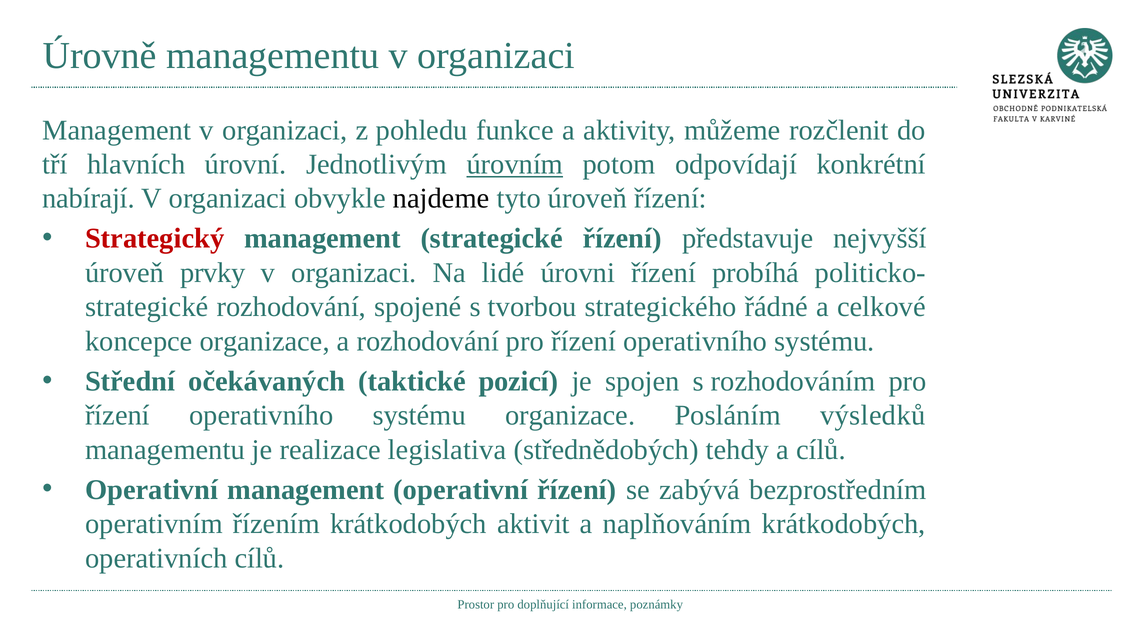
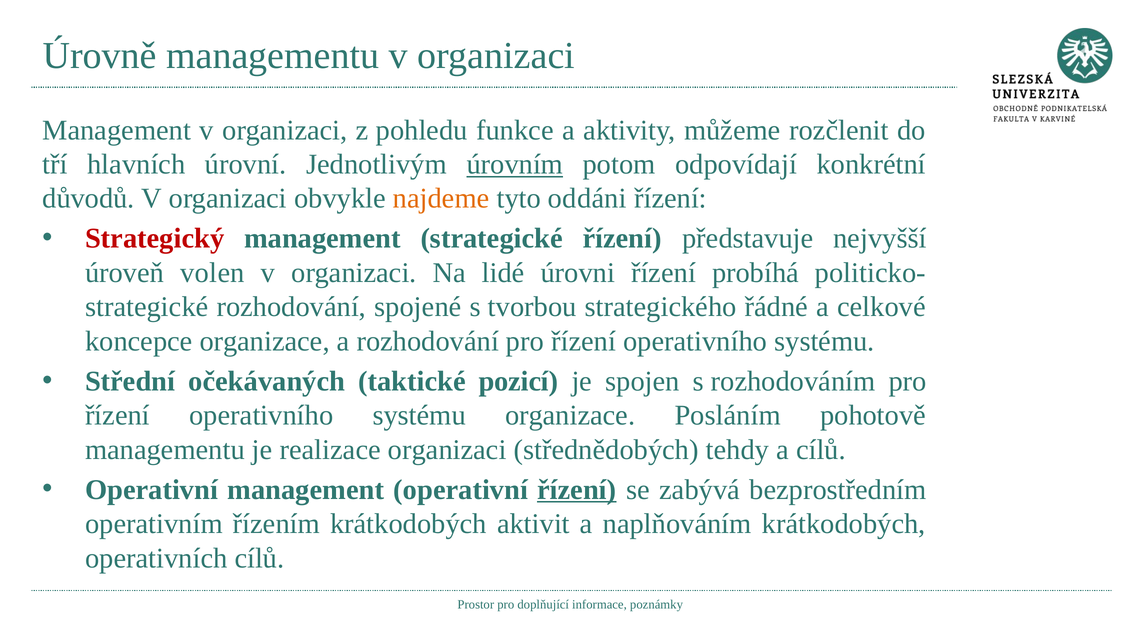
nabírají: nabírají -> důvodů (88, 199)
najdeme colour: black -> orange (441, 199)
tyto úroveň: úroveň -> oddáni (587, 199)
prvky: prvky -> volen (213, 273)
výsledků: výsledků -> pohotově (873, 415)
realizace legislativa: legislativa -> organizaci (447, 450)
řízení underline: none -> present (577, 489)
